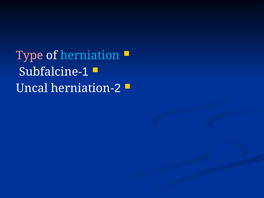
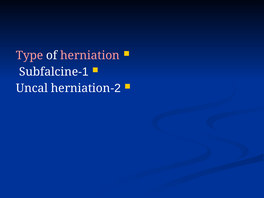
herniation colour: light blue -> pink (90, 55)
